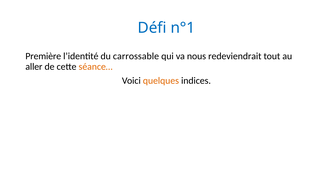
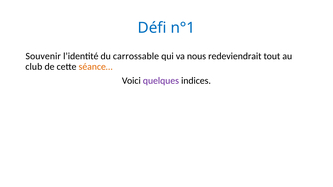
Première: Première -> Souvenir (43, 56)
aller: aller -> club (34, 67)
quelques colour: orange -> purple (161, 81)
